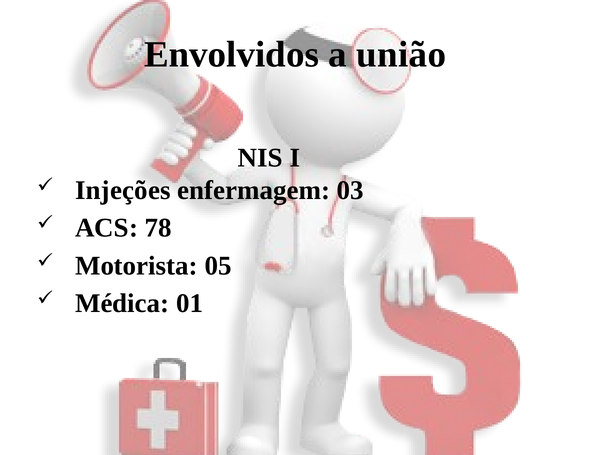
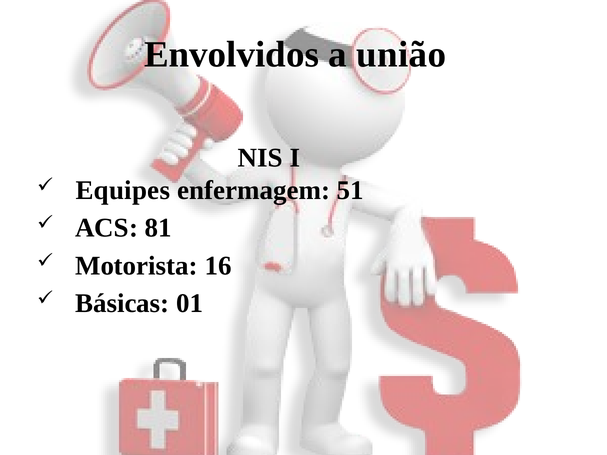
Injeções: Injeções -> Equipes (123, 190)
03: 03 -> 51 (350, 190)
78: 78 -> 81 (158, 228)
05: 05 -> 16 (218, 266)
Médica: Médica -> Básicas (122, 304)
